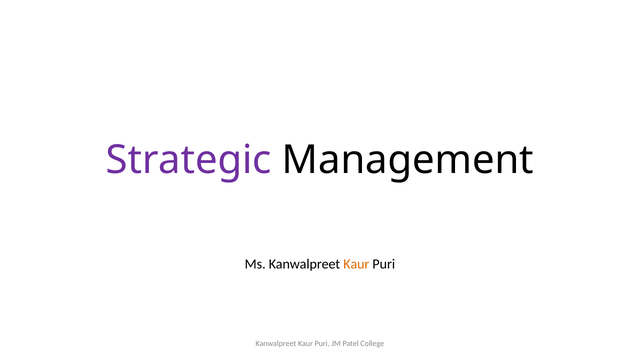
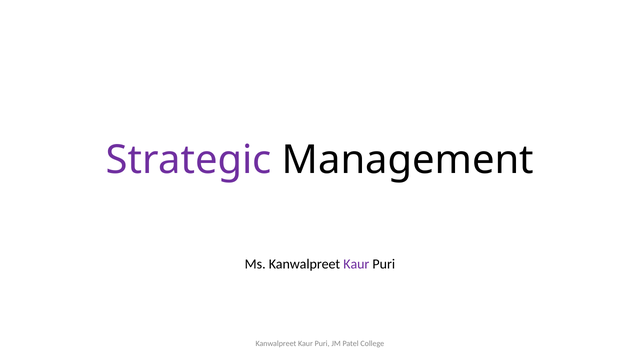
Kaur colour: orange -> purple (356, 264)
